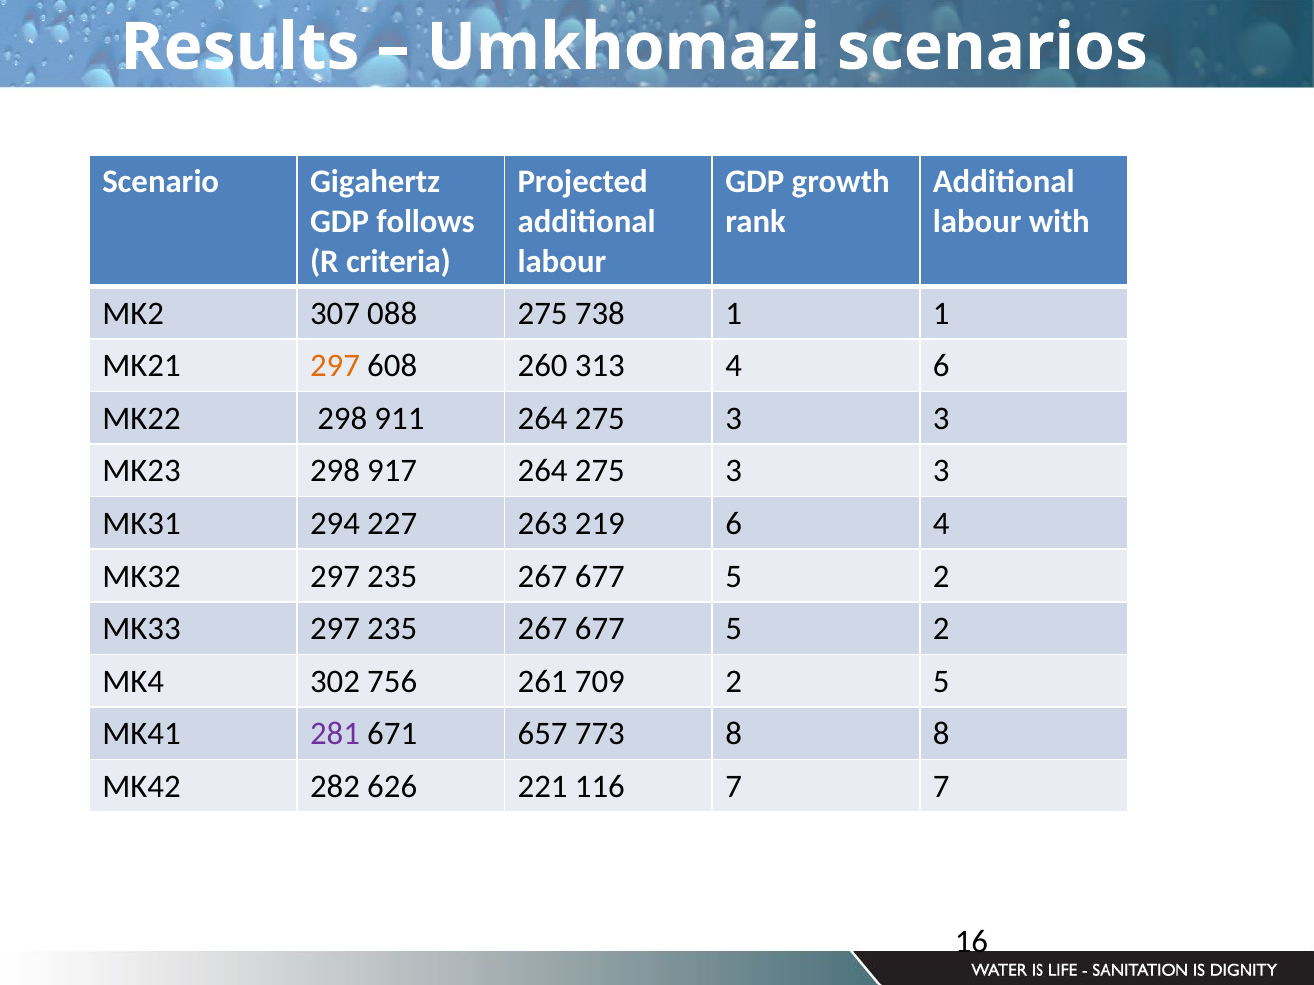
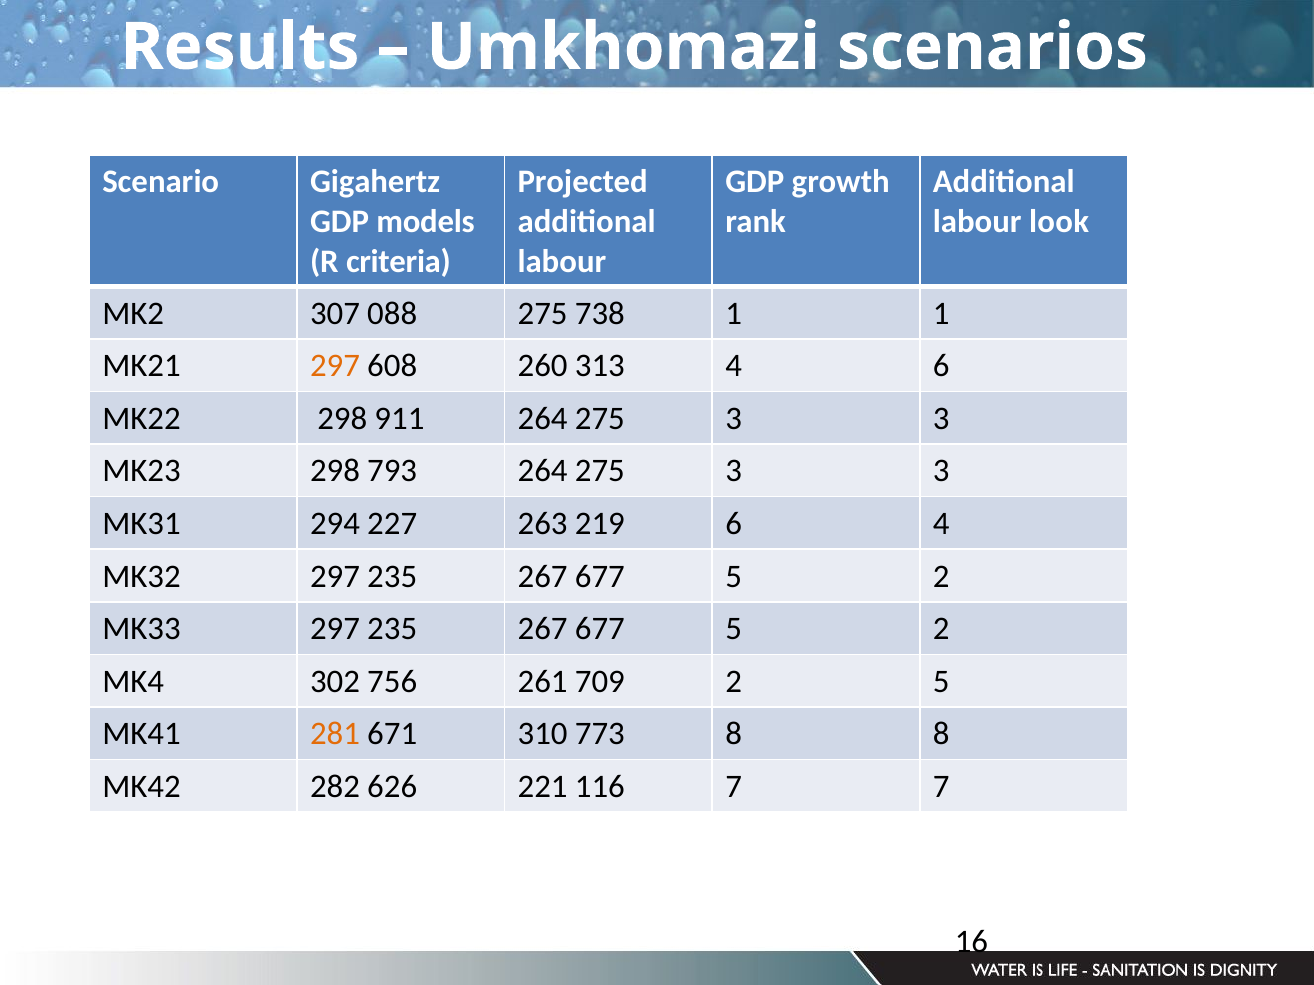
follows: follows -> models (426, 222)
with: with -> look (1059, 222)
917: 917 -> 793 (392, 471)
281 colour: purple -> orange (335, 734)
657: 657 -> 310 (543, 734)
